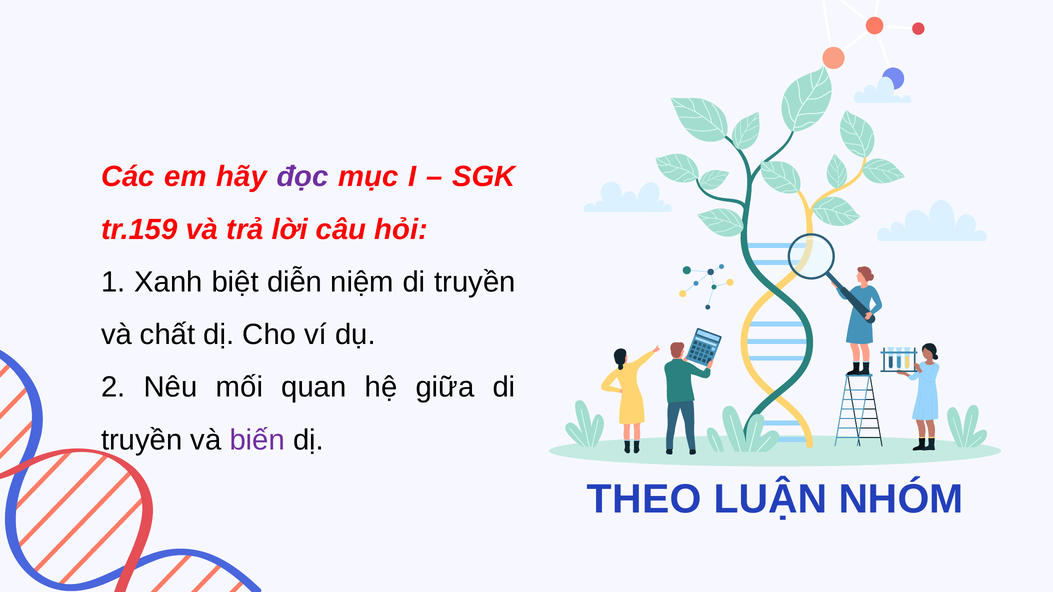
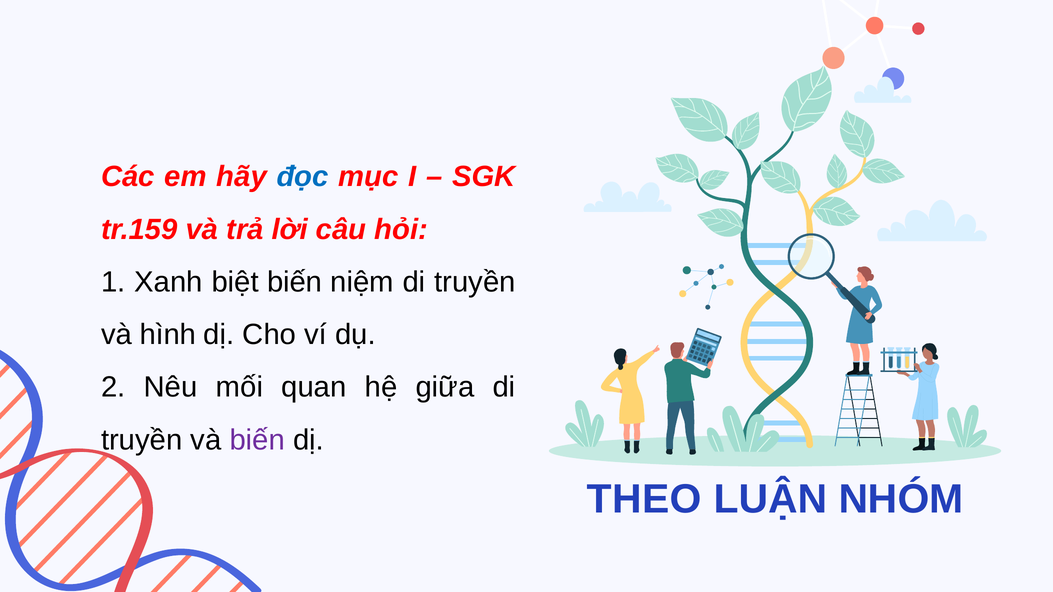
đọc colour: purple -> blue (303, 177)
biệt diễn: diễn -> biến (295, 282)
chất: chất -> hình (168, 335)
